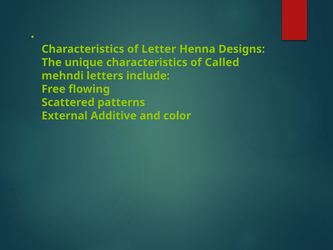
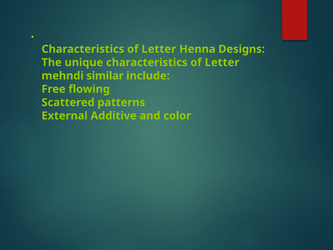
unique characteristics of Called: Called -> Letter (222, 62)
letters: letters -> similar (105, 76)
